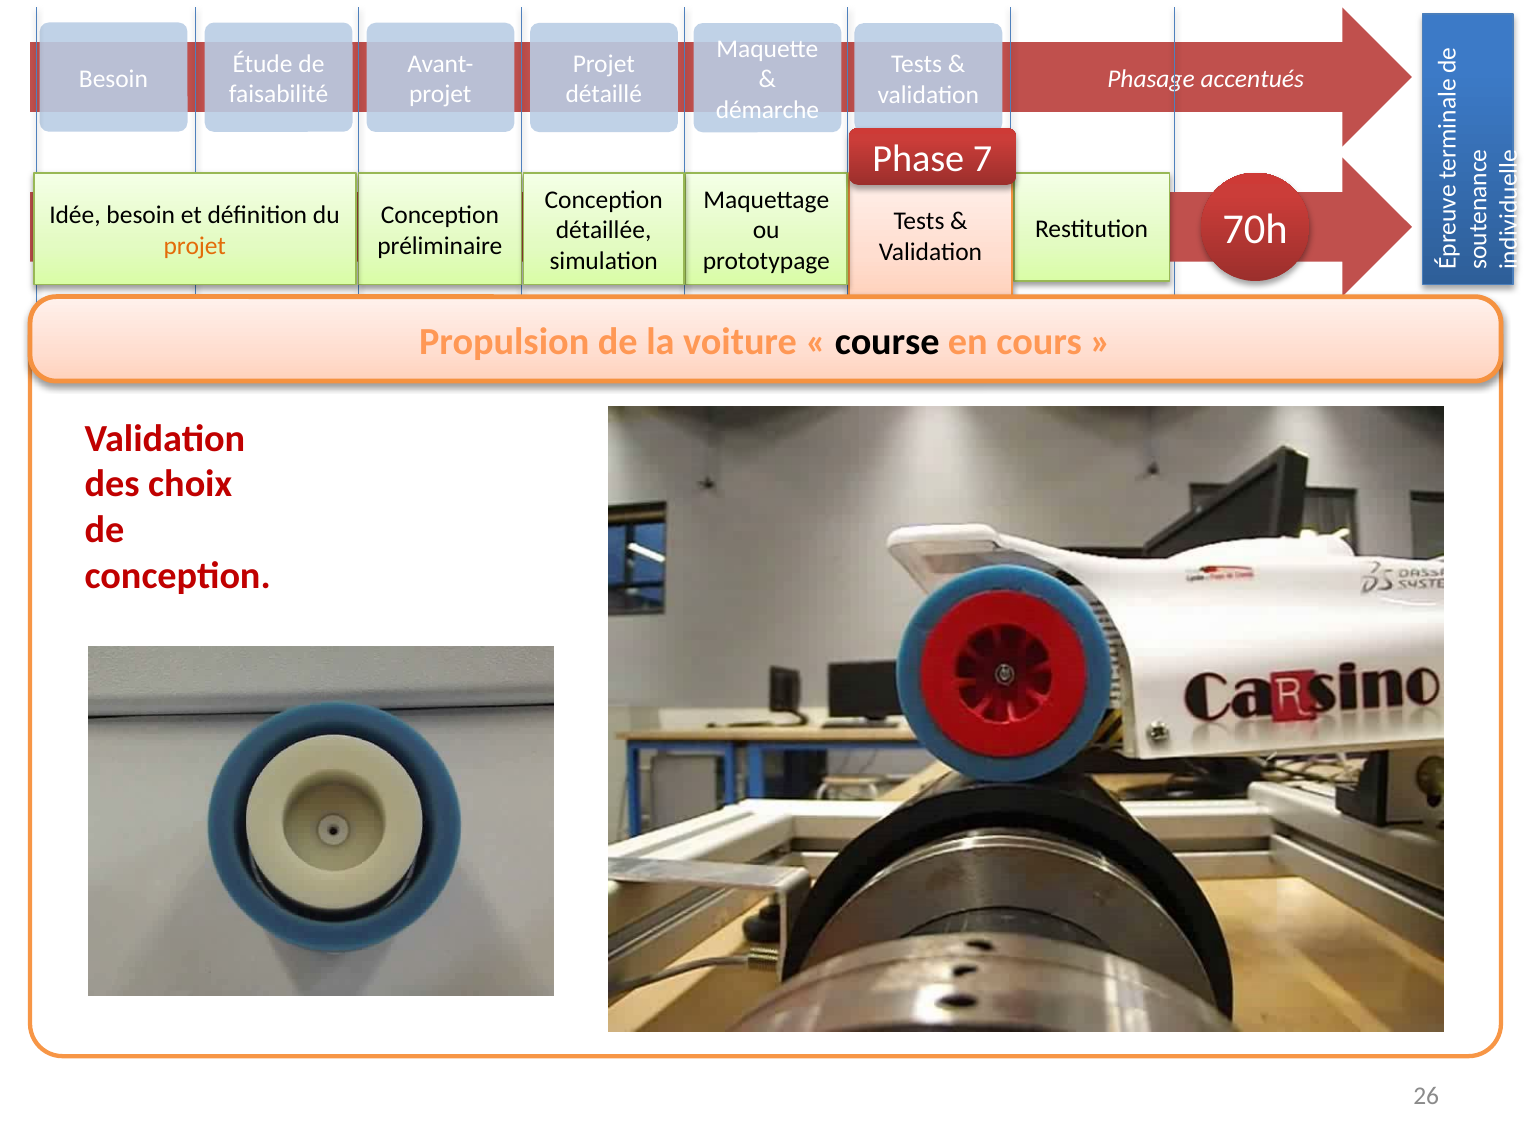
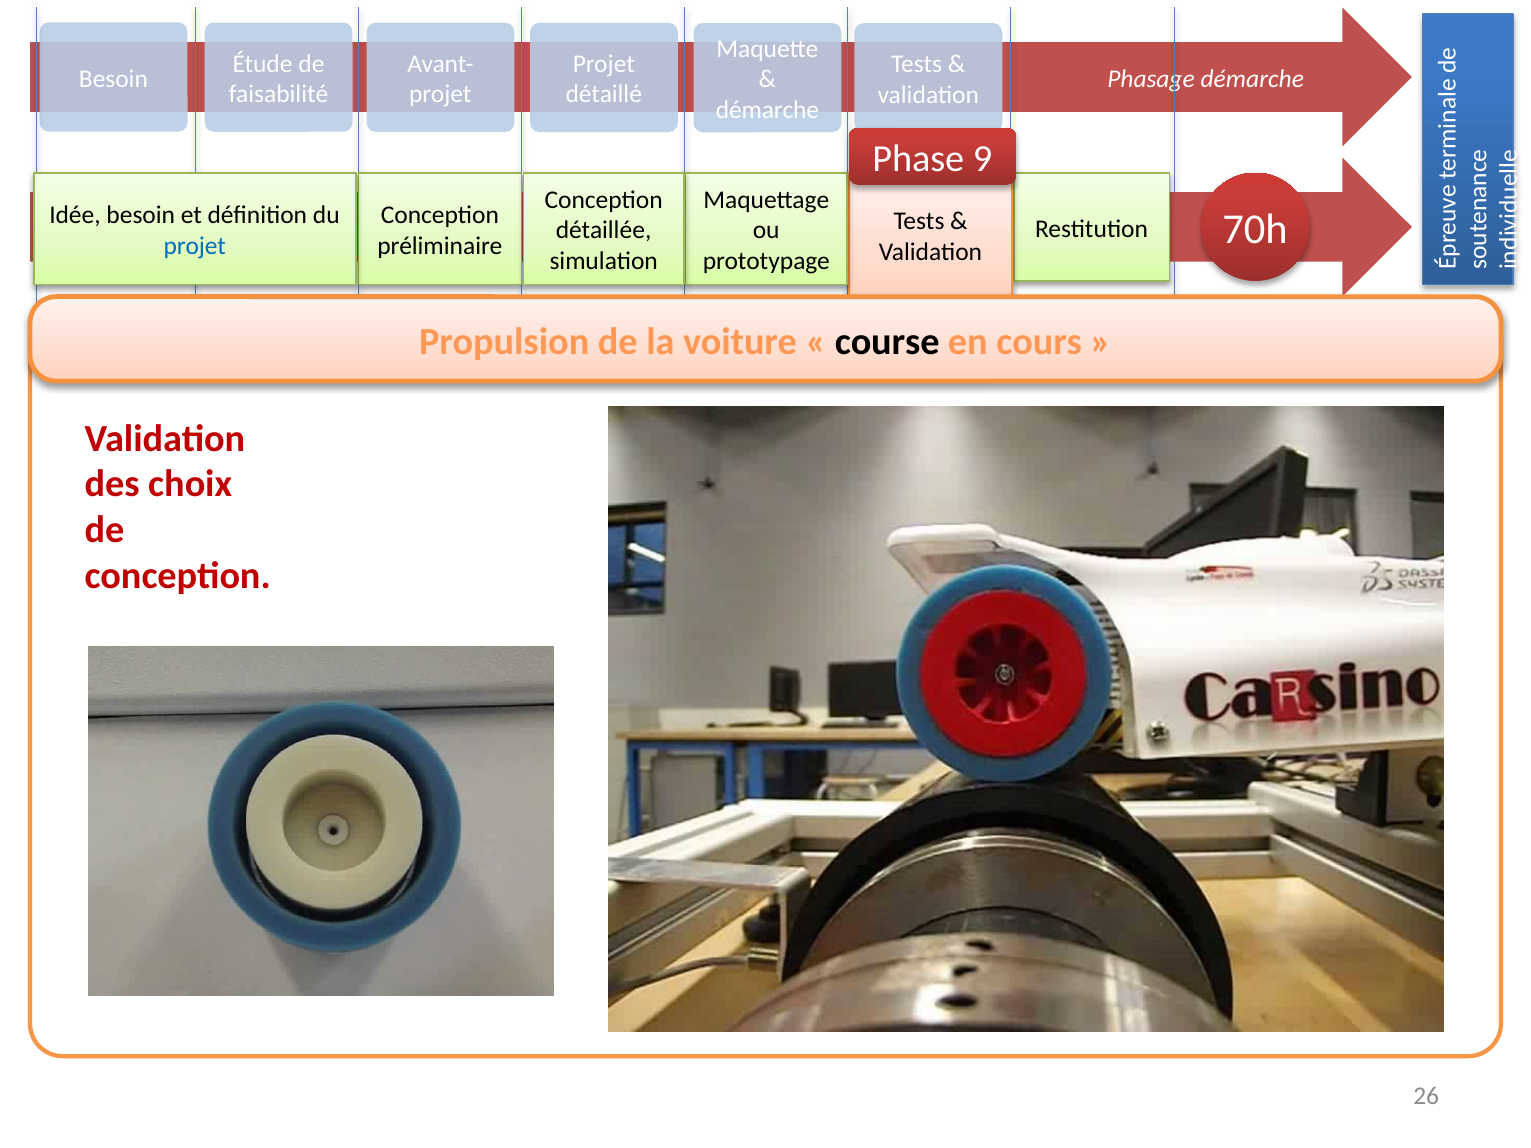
accentués: accentués -> démarche (1252, 79)
7: 7 -> 9 (983, 159)
projet colour: orange -> blue (195, 246)
